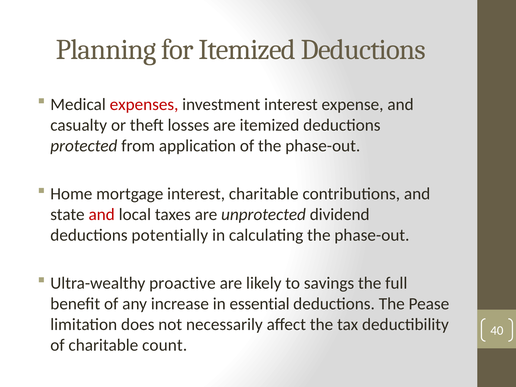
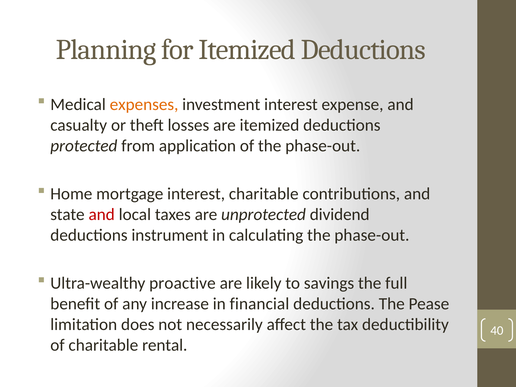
expenses colour: red -> orange (144, 104)
potentially: potentially -> instrument (170, 235)
essential: essential -> financial (259, 304)
count: count -> rental (165, 345)
